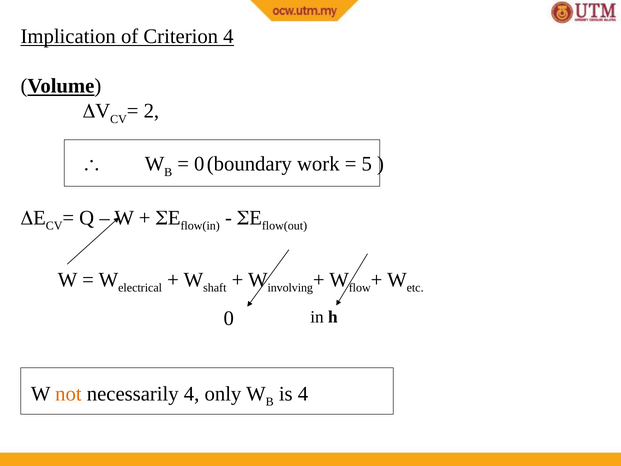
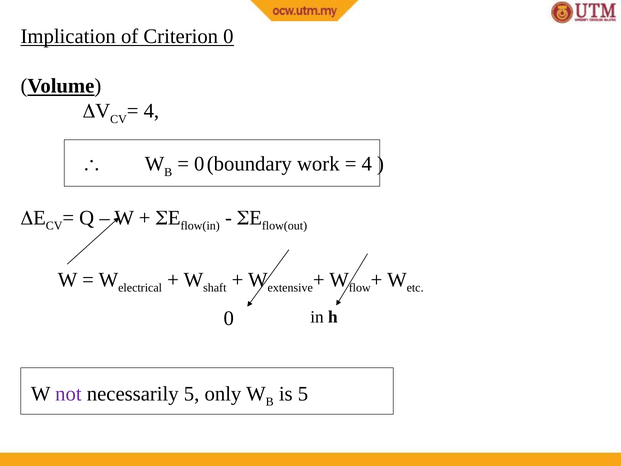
Criterion 4: 4 -> 0 (228, 36)
2: 2 -> 4 (151, 111)
5: 5 -> 4 (367, 164)
involving: involving -> extensive (290, 288)
not colour: orange -> purple (68, 393)
necessarily 4: 4 -> 5 (192, 393)
is 4: 4 -> 5 (303, 393)
